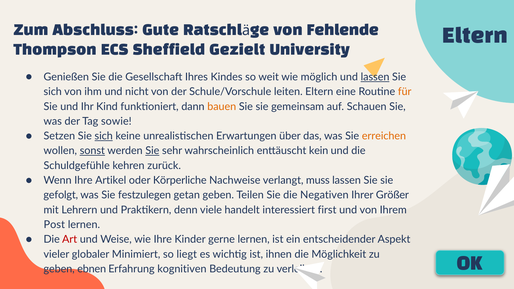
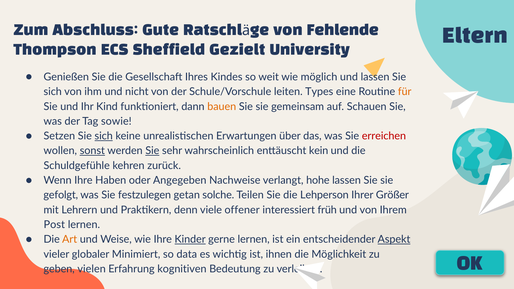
lassen underline: present -> none (375, 77)
leiten Eltern: Eltern -> Types (319, 92)
erreichen colour: orange -> red (384, 136)
Artikel: Artikel -> Haben (111, 180)
Körperliche: Körperliche -> Angegeben (180, 180)
muss: muss -> hohe (318, 180)
getan geben: geben -> solche (218, 195)
Negativen: Negativen -> Lehperson (324, 195)
handelt: handelt -> offener (242, 210)
first: first -> früh (327, 210)
Art colour: red -> orange (70, 239)
Kinder underline: none -> present (190, 239)
Aspekt underline: none -> present (394, 239)
liegt: liegt -> data (187, 254)
ebnen: ebnen -> vielen (92, 269)
